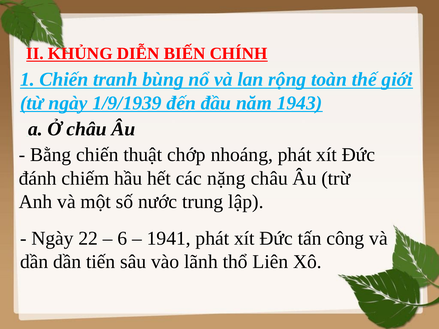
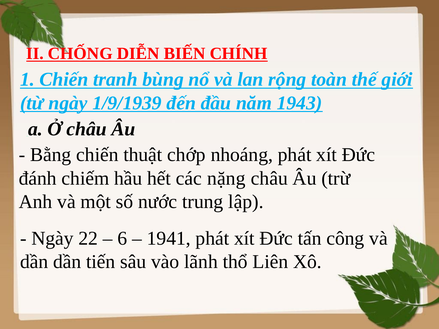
KHỦNG: KHỦNG -> CHỐNG (80, 54)
